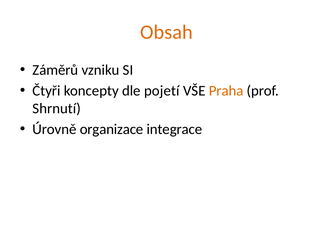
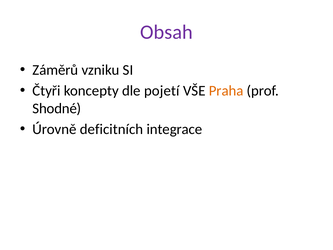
Obsah colour: orange -> purple (166, 32)
Shrnutí: Shrnutí -> Shodné (57, 108)
organizace: organizace -> deficitních (111, 129)
